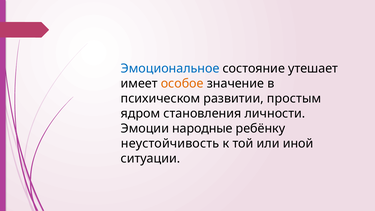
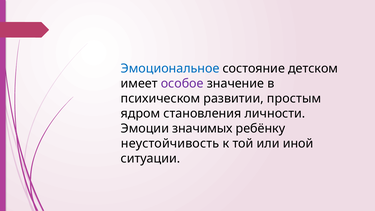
утешает: утешает -> детском (313, 68)
особое colour: orange -> purple (182, 83)
народные: народные -> значимых (202, 128)
